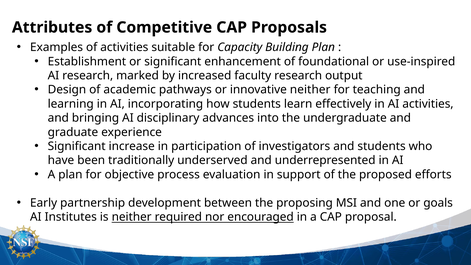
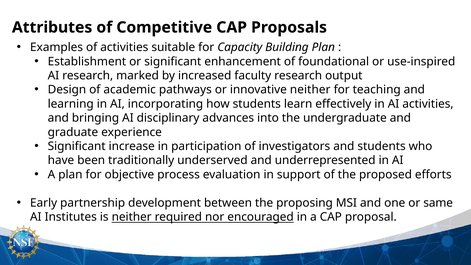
goals: goals -> same (438, 203)
